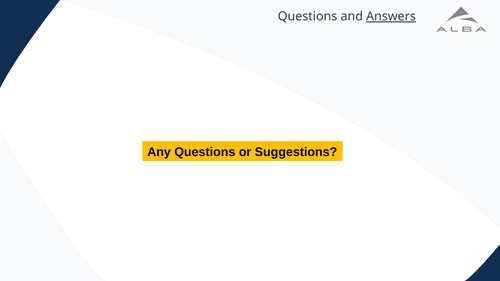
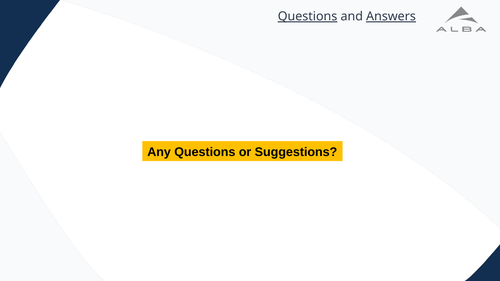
Questions underline: none -> present (308, 16)
